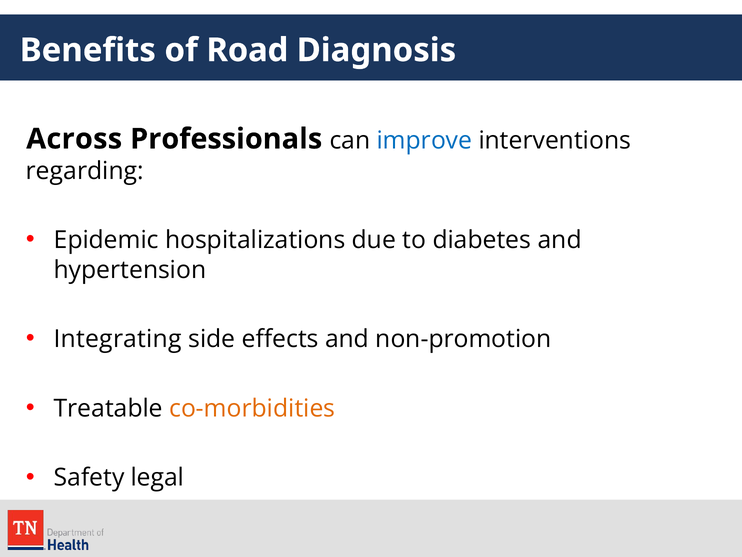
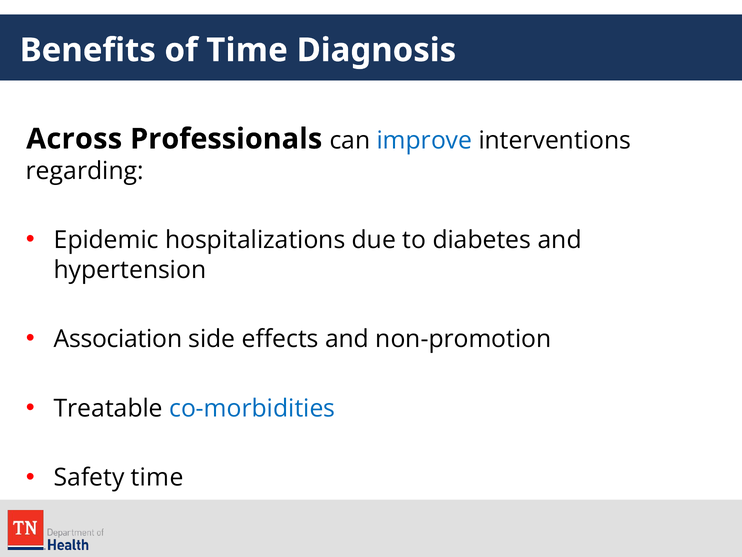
of Road: Road -> Time (247, 50)
Integrating: Integrating -> Association (118, 339)
co-morbidities colour: orange -> blue (252, 408)
Safety legal: legal -> time (157, 477)
